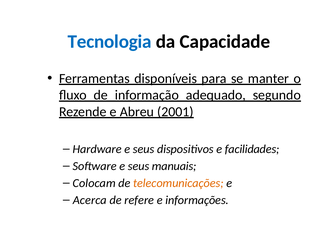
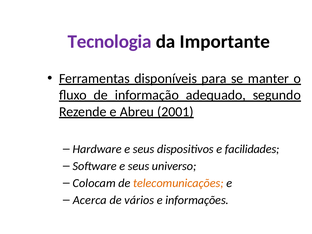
Tecnologia colour: blue -> purple (110, 42)
Capacidade: Capacidade -> Importante (225, 42)
manuais: manuais -> universo (174, 166)
refere: refere -> vários (139, 200)
